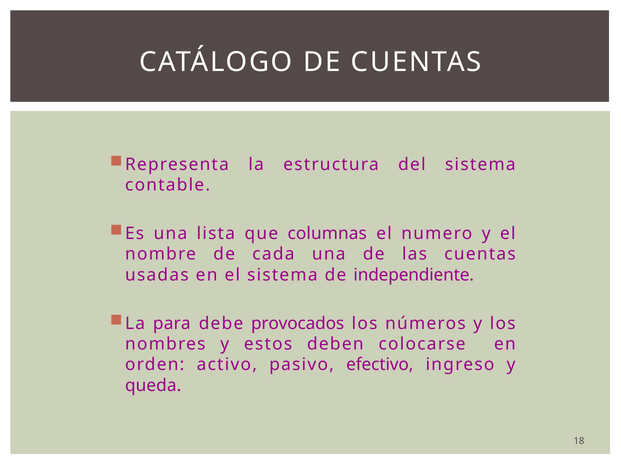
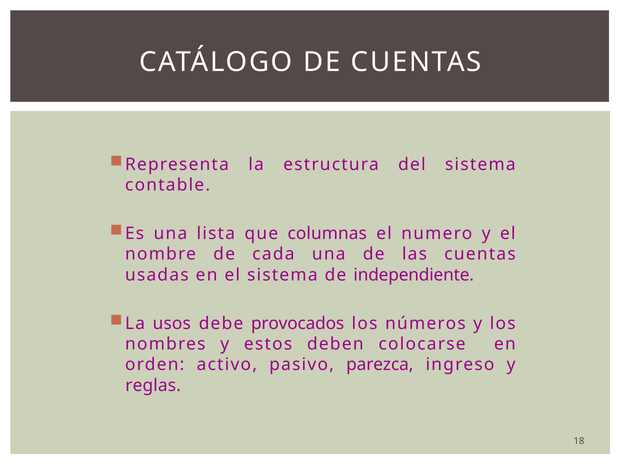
para: para -> usos (172, 323)
efectivo: efectivo -> parezca (380, 365)
queda: queda -> reglas (153, 385)
